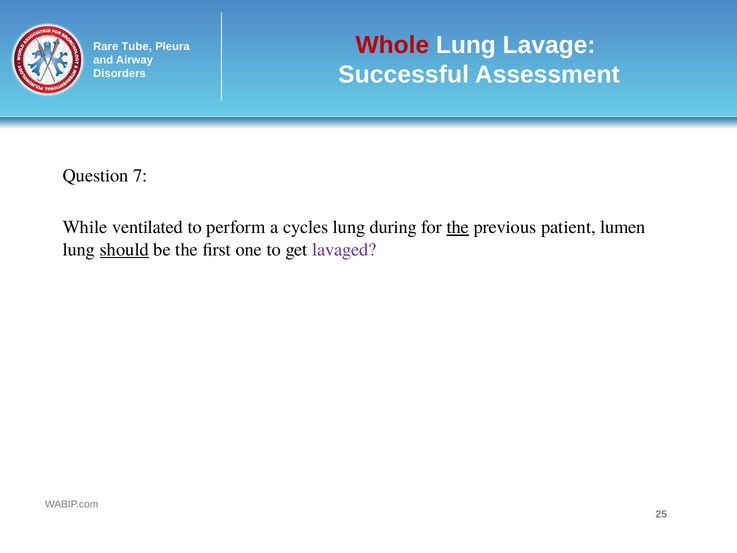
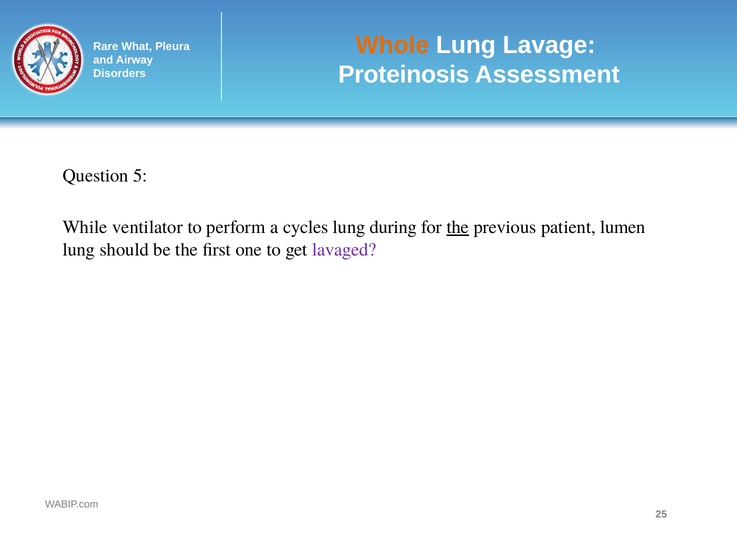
Whole colour: red -> orange (392, 45)
Tube: Tube -> What (137, 47)
Successful: Successful -> Proteinosis (404, 75)
7: 7 -> 5 (140, 176)
ventilated: ventilated -> ventilator (147, 227)
should underline: present -> none (124, 249)
